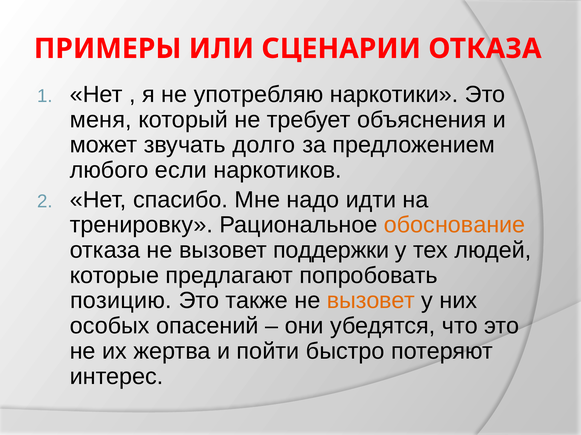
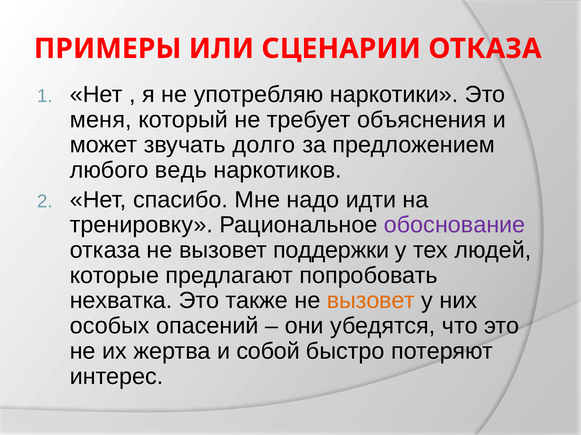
если: если -> ведь (181, 170)
обоснование colour: orange -> purple (455, 225)
позицию: позицию -> нехватка (121, 301)
пойти: пойти -> собой (268, 352)
